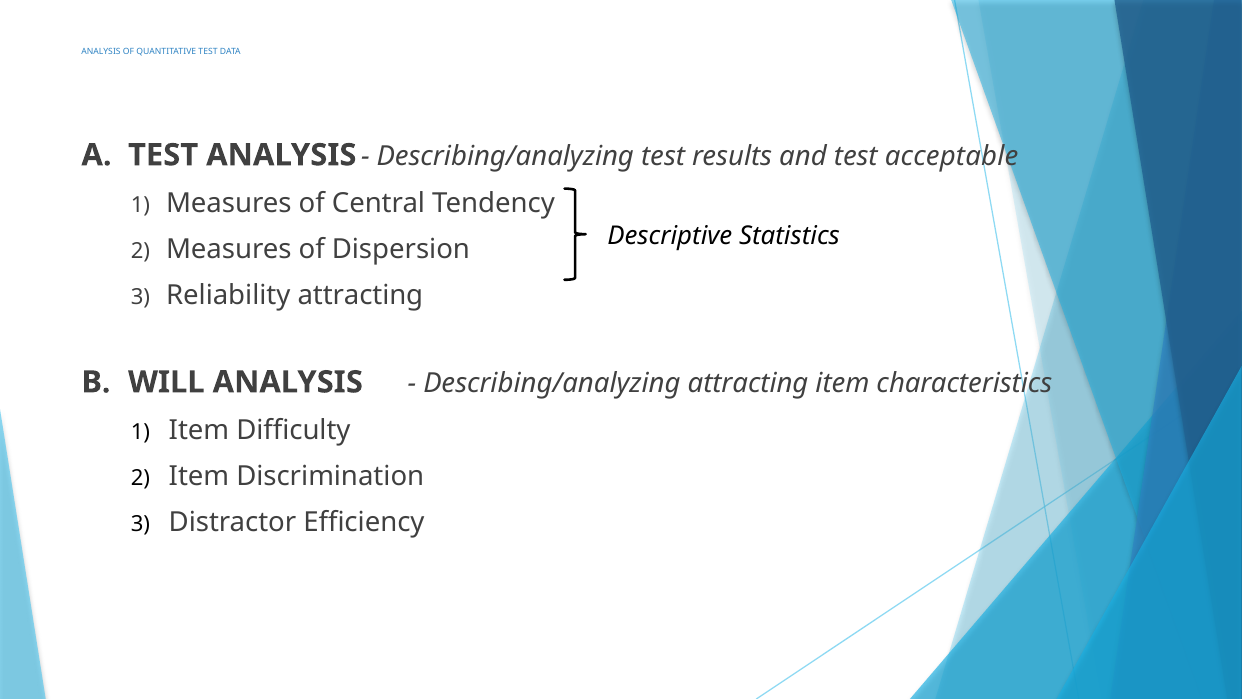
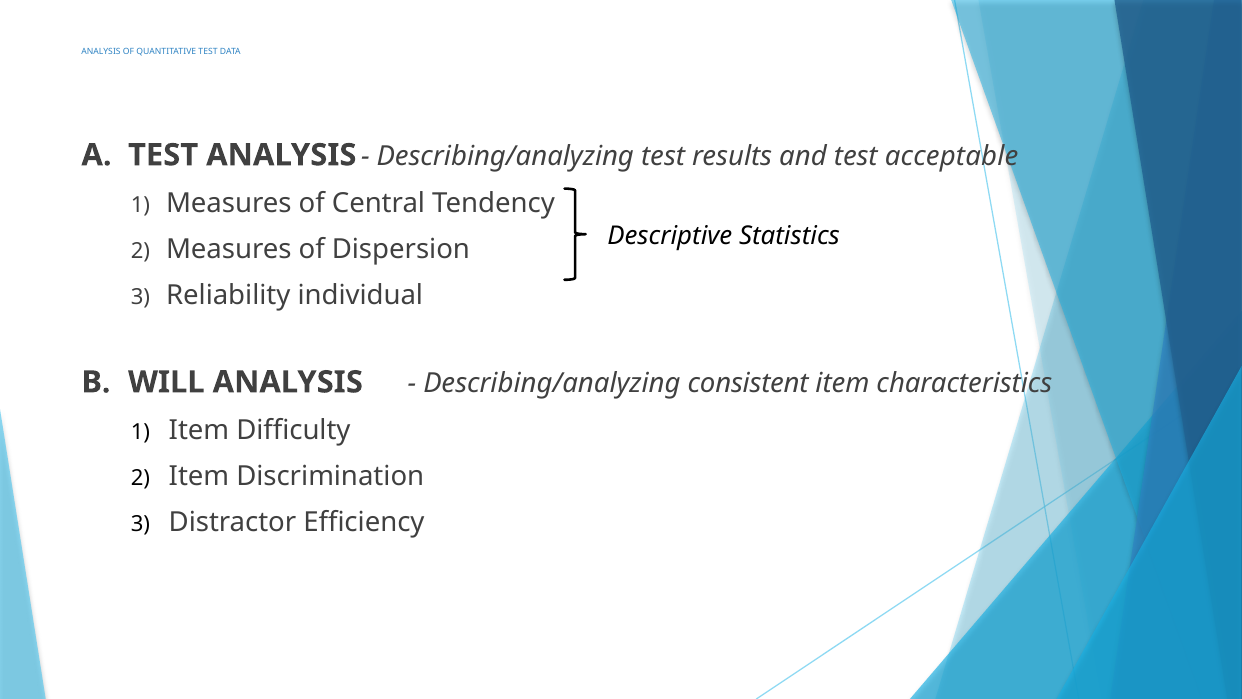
Reliability attracting: attracting -> individual (360, 295)
Describing/analyzing attracting: attracting -> consistent (748, 383)
